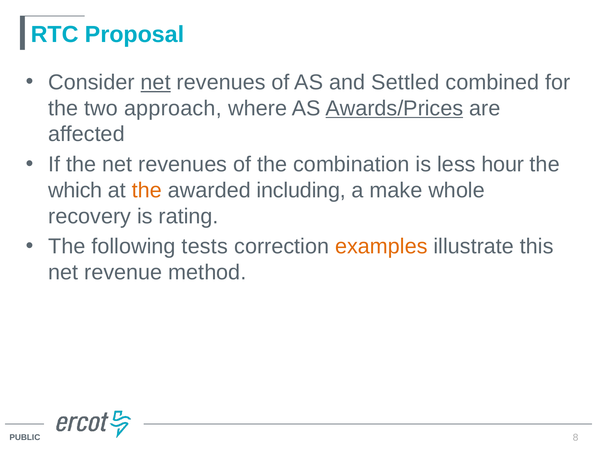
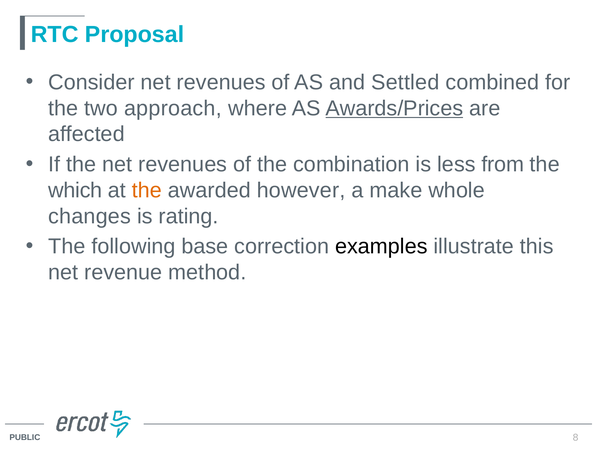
net underline: present -> none (156, 82)
hour: hour -> from (503, 164)
including: including -> however (301, 190)
recovery: recovery -> changes (90, 216)
tests: tests -> base (205, 246)
examples colour: orange -> black (381, 246)
